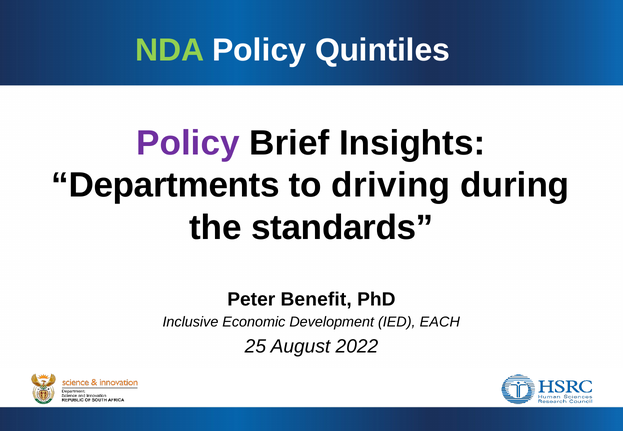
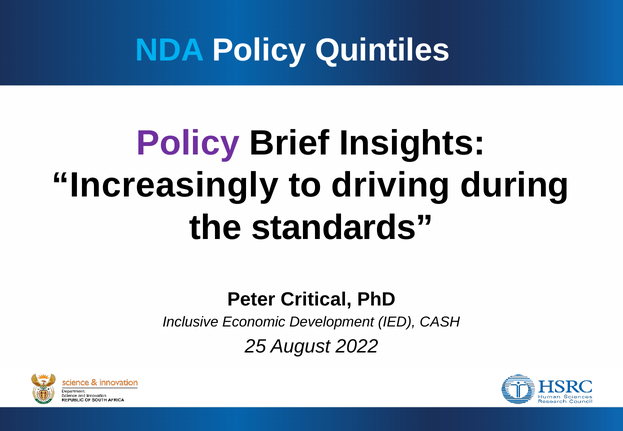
NDA colour: light green -> light blue (170, 50)
Departments: Departments -> Increasingly (165, 186)
Benefit: Benefit -> Critical (316, 300)
EACH: EACH -> CASH (440, 322)
